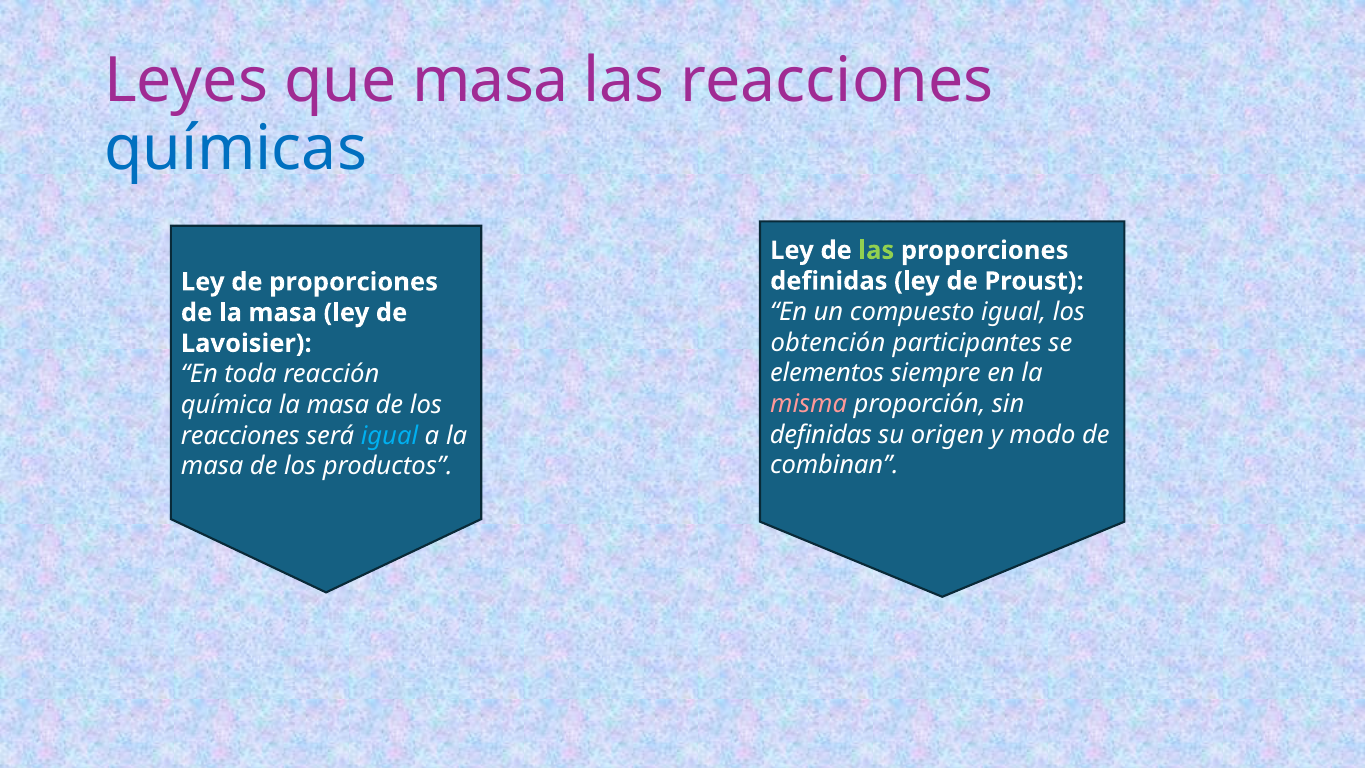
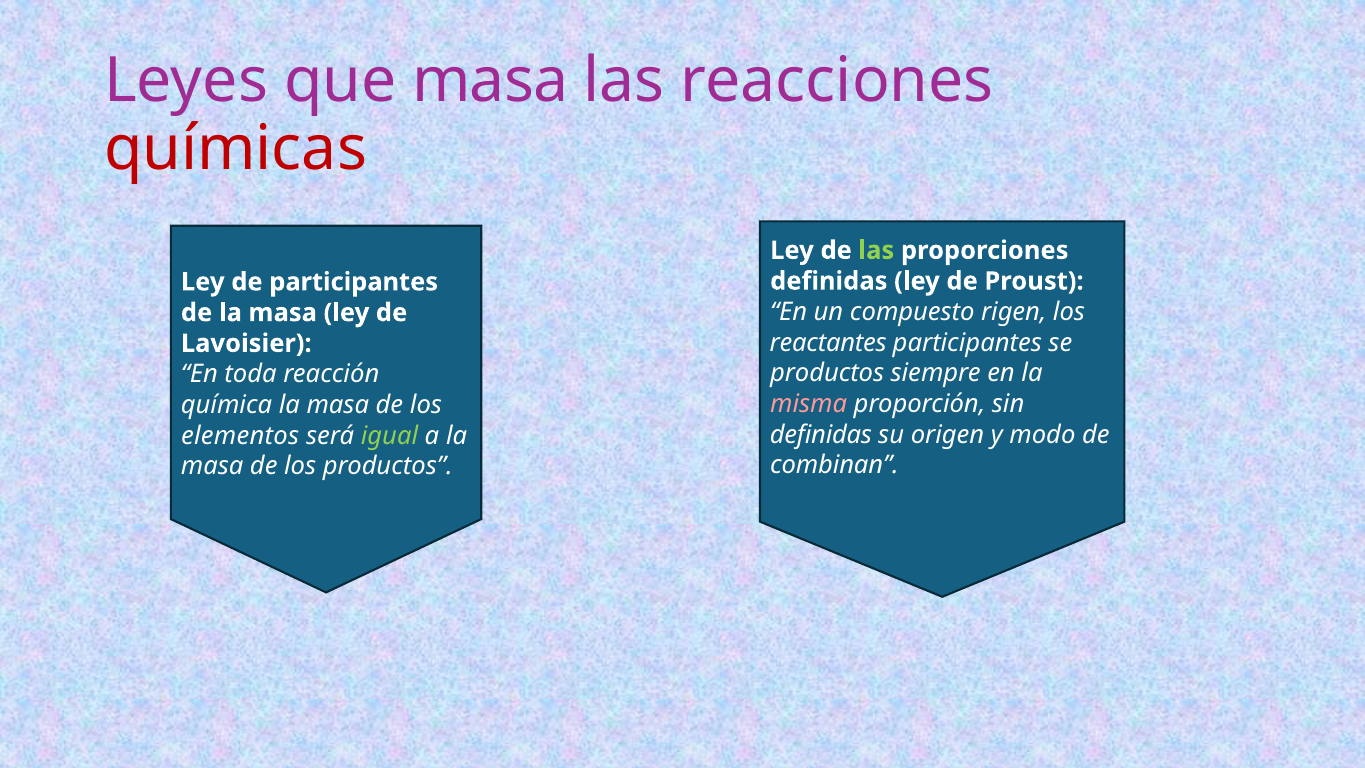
químicas colour: blue -> red (236, 148)
de proporciones: proporciones -> participantes (354, 282)
compuesto igual: igual -> rigen (1014, 312)
obtención: obtención -> reactantes (828, 342)
elementos: elementos -> productos (827, 373)
reacciones: reacciones -> elementos (240, 436)
igual colour: light blue -> light green (389, 436)
